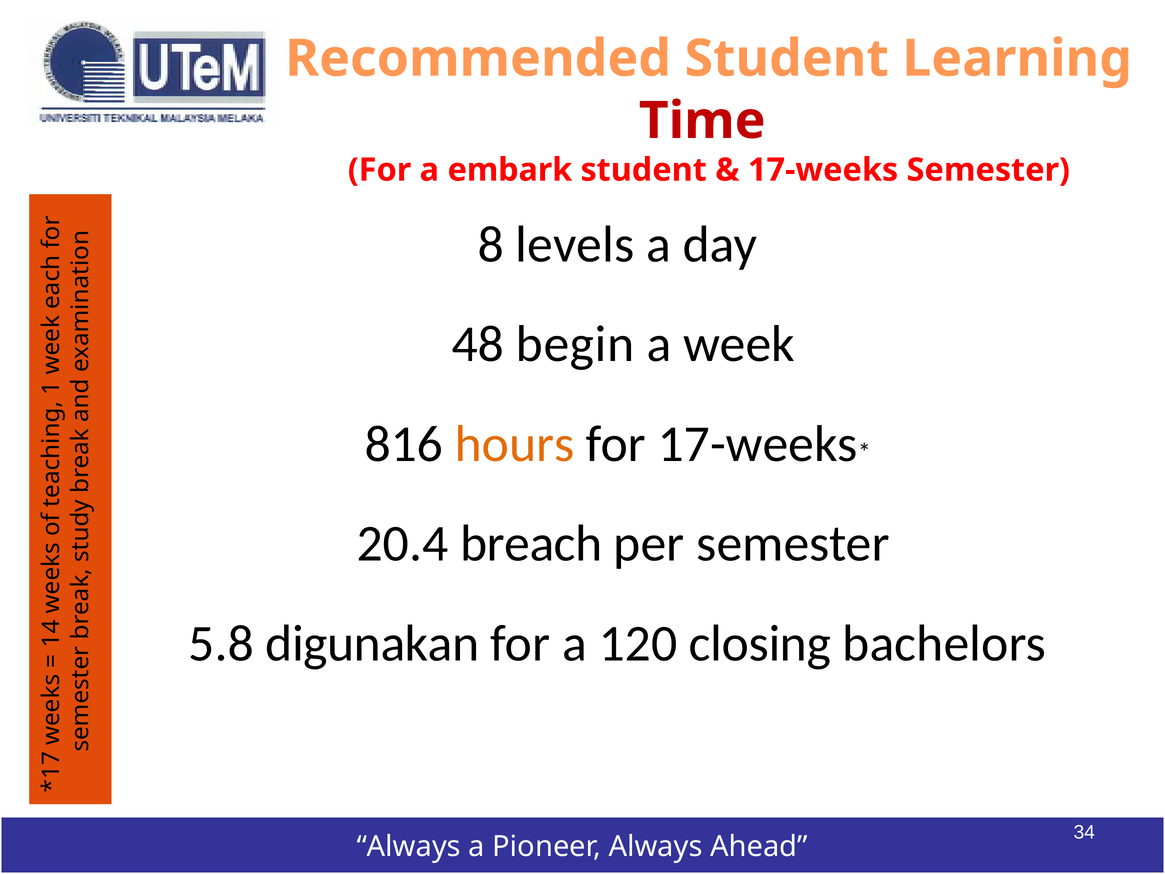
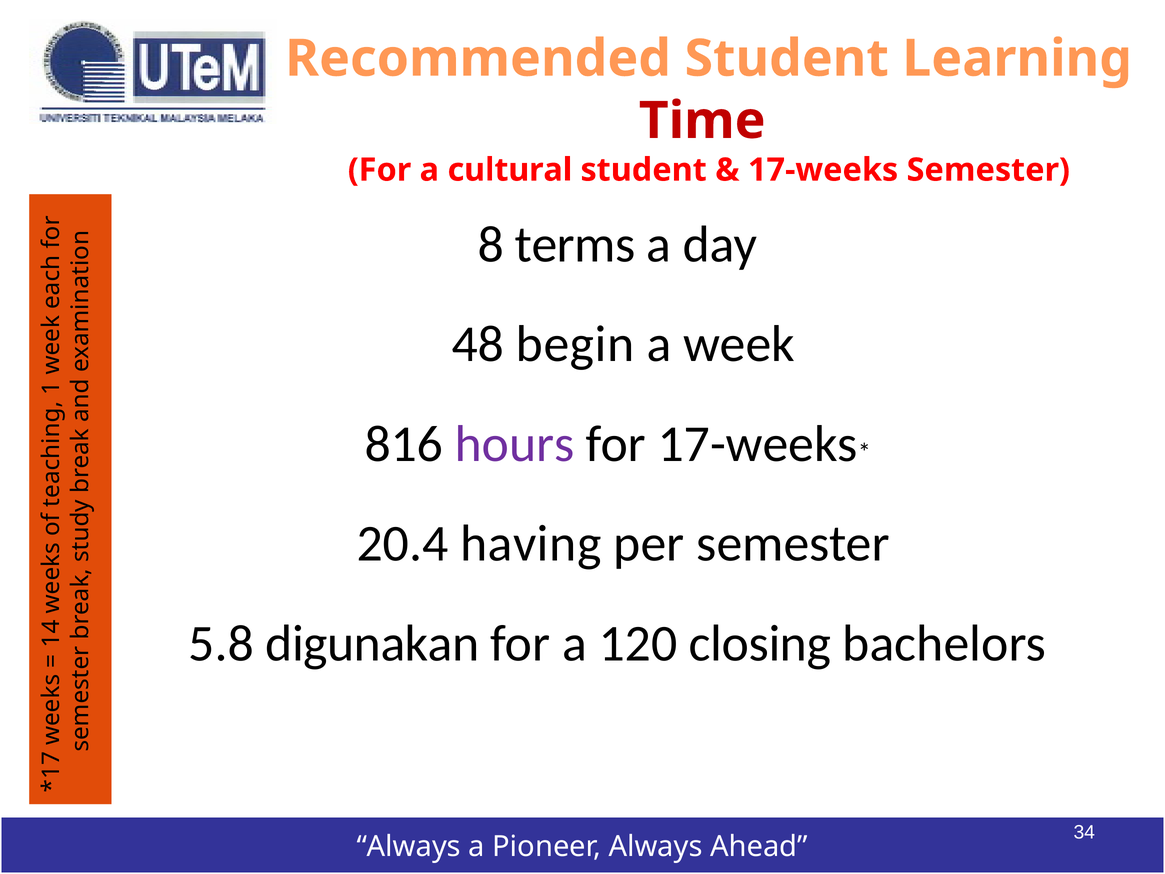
embark: embark -> cultural (510, 170)
levels: levels -> terms (575, 244)
hours colour: orange -> purple (515, 444)
breach: breach -> having (531, 544)
